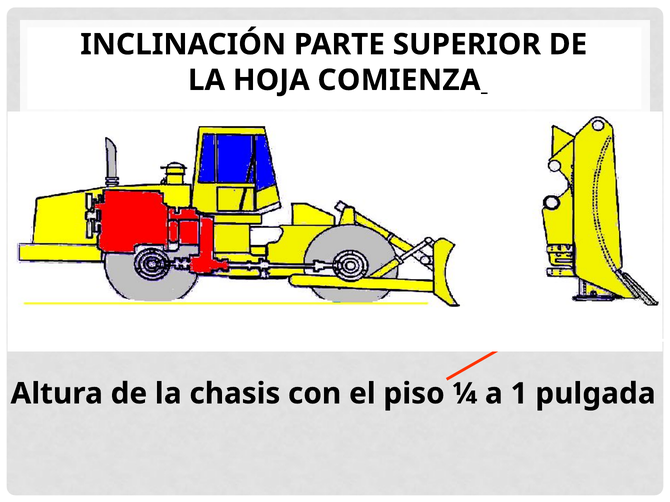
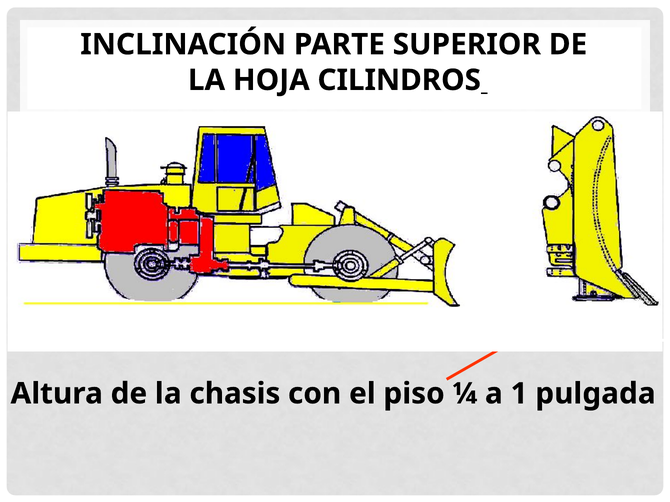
COMIENZA: COMIENZA -> CILINDROS (399, 80)
